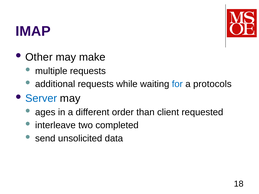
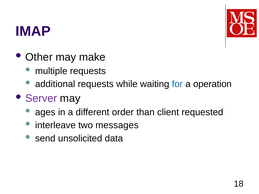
protocols: protocols -> operation (212, 84)
Server colour: blue -> purple (41, 99)
completed: completed -> messages (117, 125)
